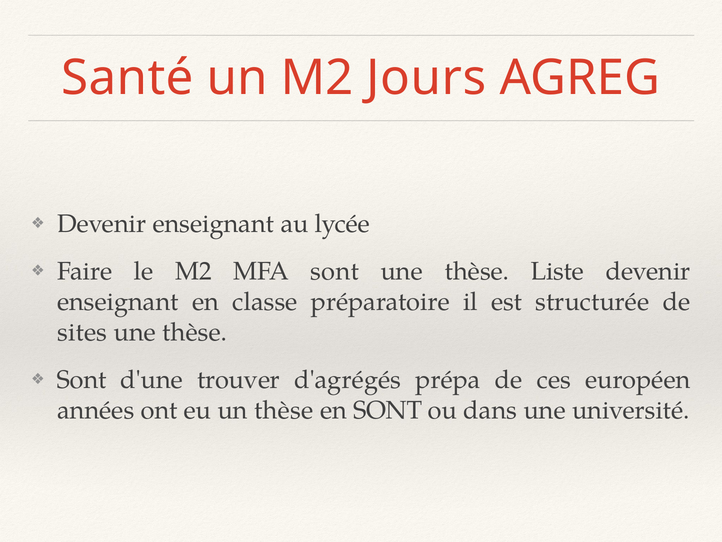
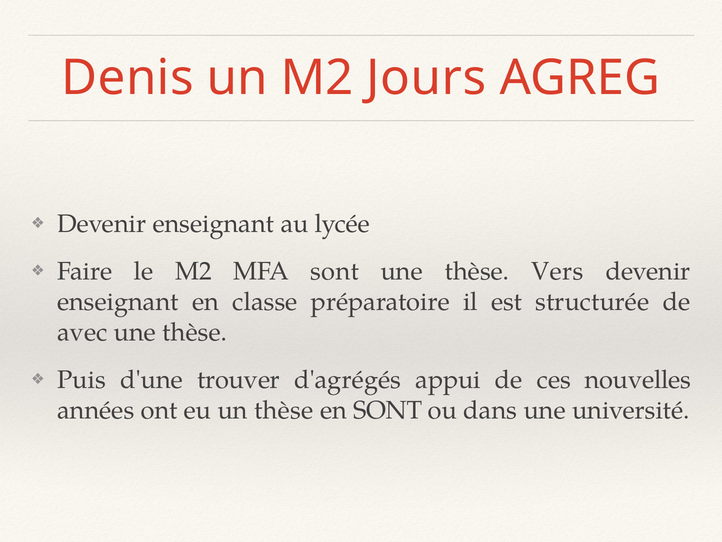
Santé: Santé -> Denis (128, 78)
Liste: Liste -> Vers (557, 271)
sites: sites -> avec (82, 332)
Sont: Sont -> Puis (81, 380)
prépa: prépa -> appui (448, 380)
européen: européen -> nouvelles (638, 380)
